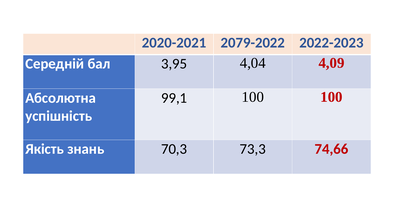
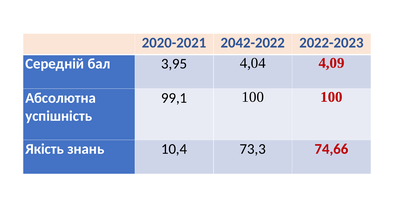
2079-2022: 2079-2022 -> 2042-2022 (253, 43)
70,3: 70,3 -> 10,4 (174, 149)
